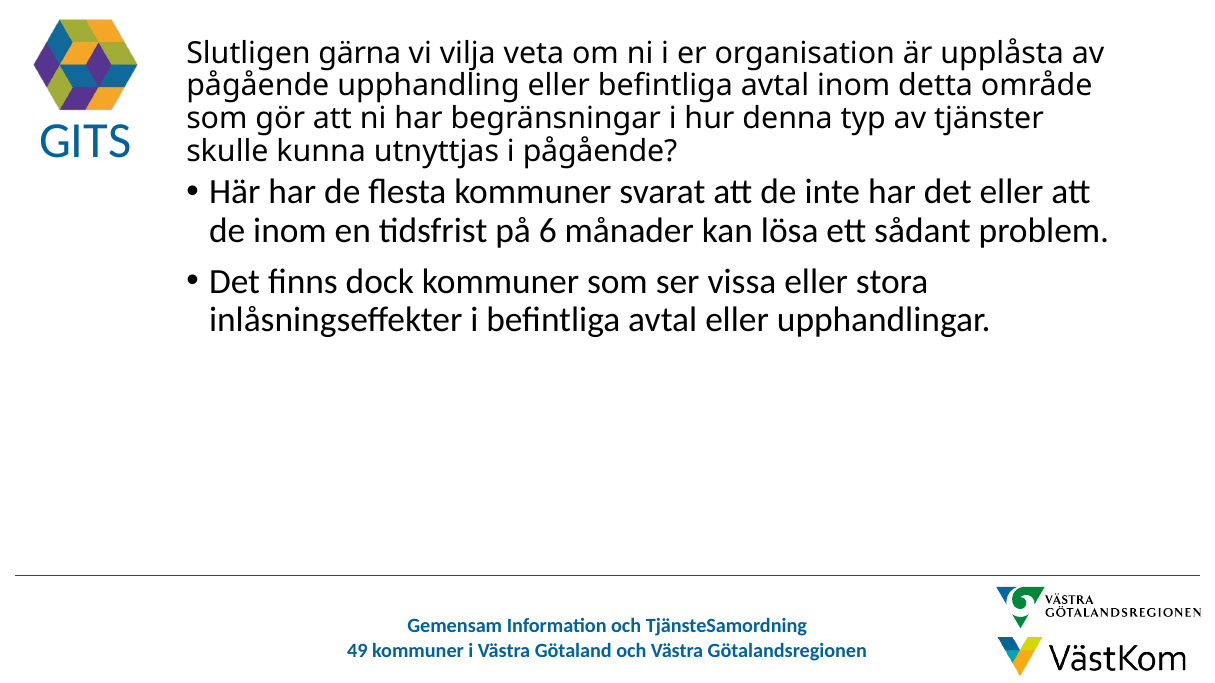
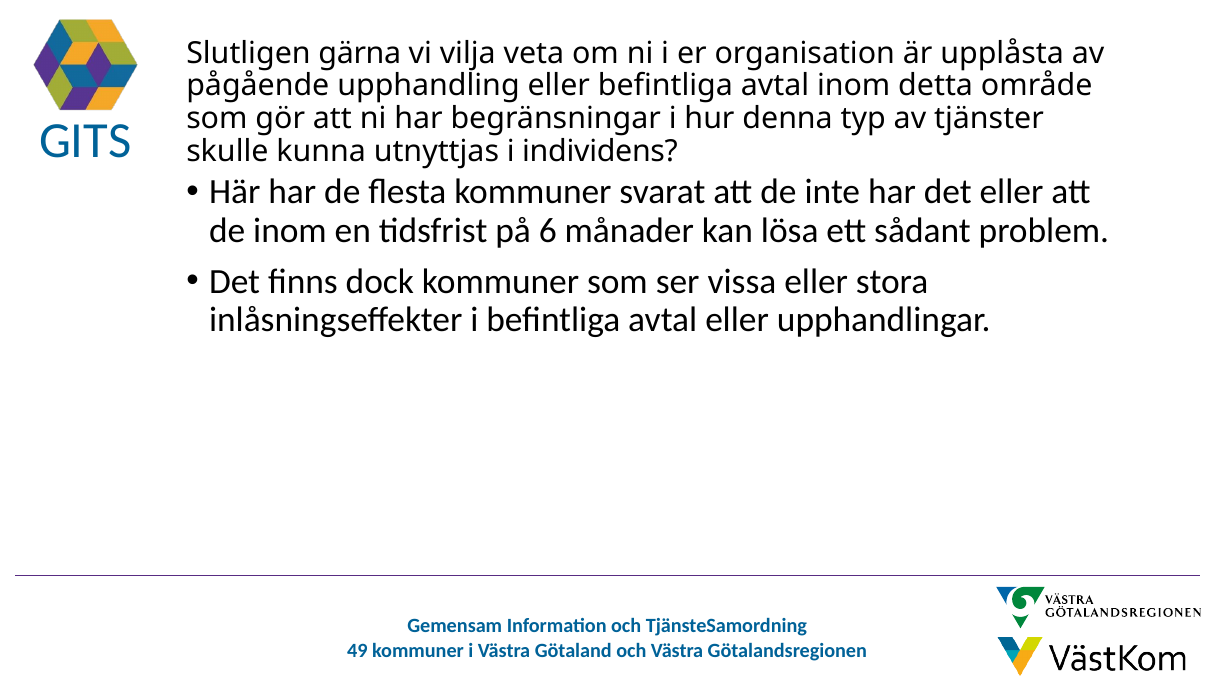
i pågående: pågående -> individens (600, 151)
